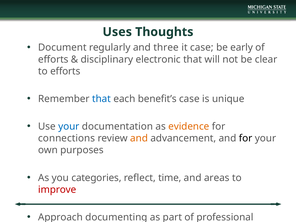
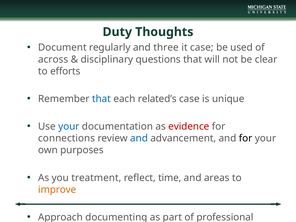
Uses: Uses -> Duty (117, 32)
early: early -> used (242, 48)
efforts: efforts -> across (53, 59)
electronic: electronic -> questions (158, 59)
benefit’s: benefit’s -> related’s (157, 99)
evidence colour: orange -> red (189, 126)
and colour: orange -> blue (139, 138)
categories: categories -> treatment (96, 178)
improve colour: red -> orange (57, 190)
